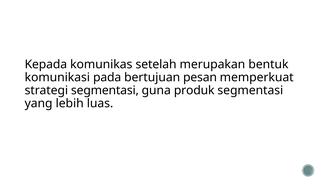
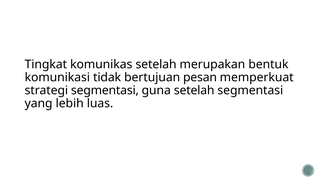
Kepada: Kepada -> Tingkat (46, 65)
pada: pada -> tidak (107, 78)
guna produk: produk -> setelah (194, 91)
